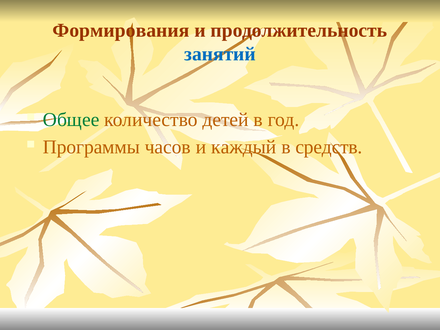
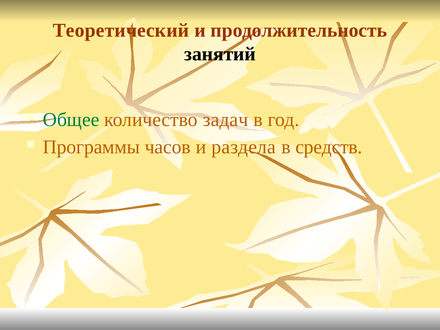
Формирования: Формирования -> Теоретический (121, 30)
занятий colour: blue -> black (220, 54)
детей: детей -> задач (226, 120)
каждый: каждый -> раздела (244, 147)
